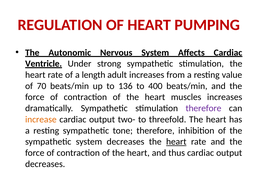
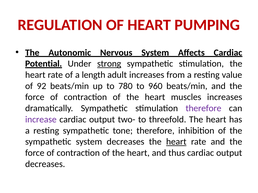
Ventricle: Ventricle -> Potential (44, 64)
strong underline: none -> present (109, 64)
70: 70 -> 92 (42, 86)
136: 136 -> 780 (125, 86)
400: 400 -> 960 (155, 86)
increase colour: orange -> purple (41, 120)
